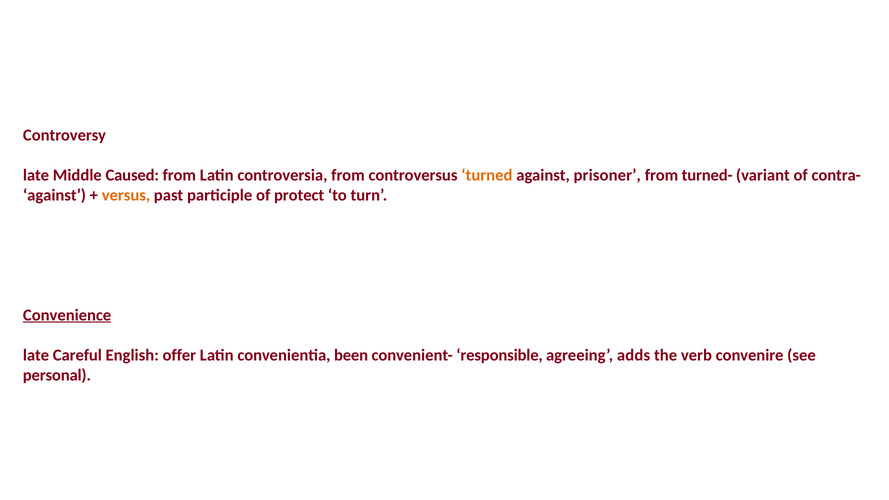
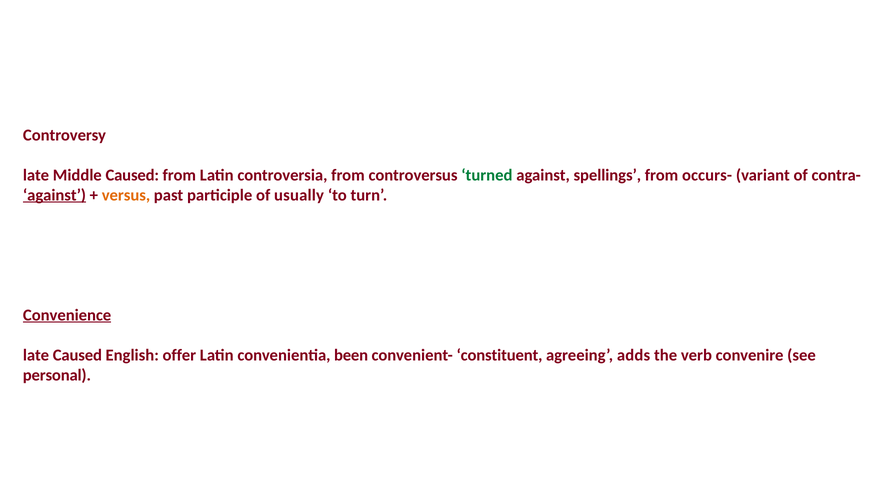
turned colour: orange -> green (487, 175)
prisoner: prisoner -> spellings (607, 175)
turned-: turned- -> occurs- (707, 175)
against underline: none -> present (55, 195)
protect: protect -> usually (299, 195)
late Careful: Careful -> Caused (77, 355)
responsible: responsible -> constituent (500, 355)
